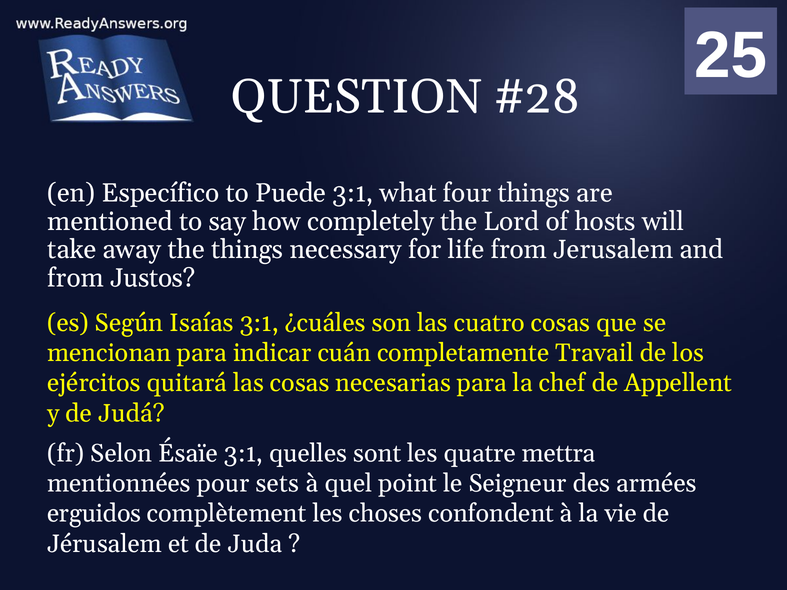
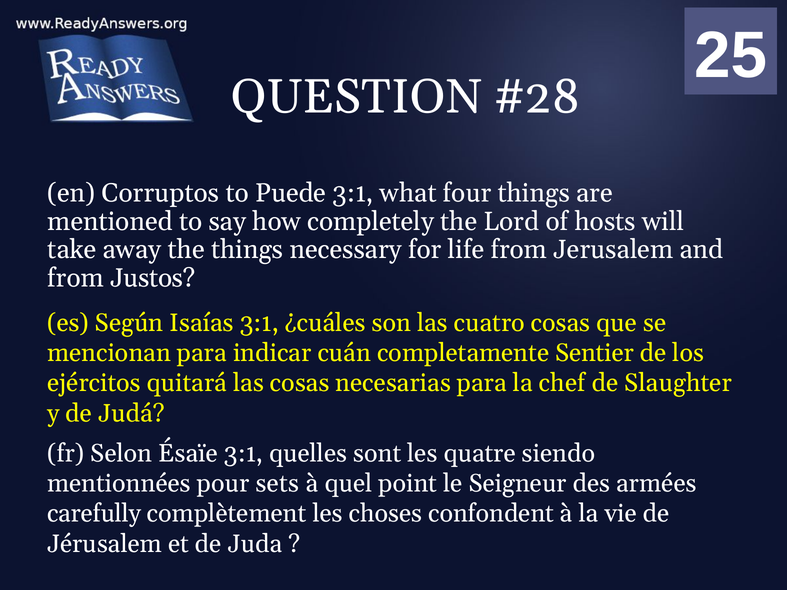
Específico: Específico -> Corruptos (160, 193)
Travail: Travail -> Sentier (595, 353)
Appellent: Appellent -> Slaughter (678, 383)
mettra: mettra -> siendo (559, 454)
erguidos: erguidos -> carefully (94, 514)
